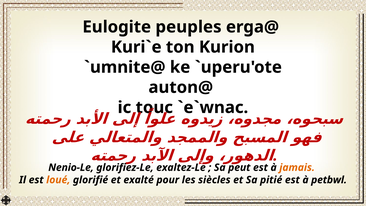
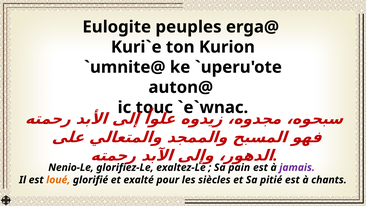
peut: peut -> pain (239, 167)
jamais colour: orange -> purple (297, 167)
petbwl: petbwl -> chants (329, 180)
